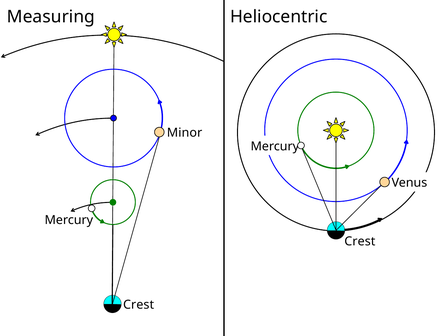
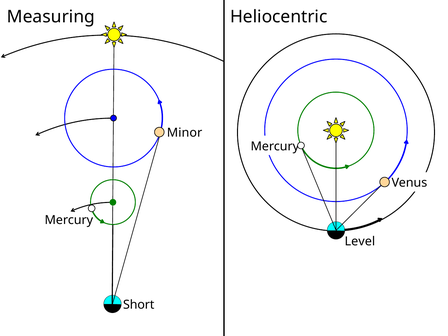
Crest: Crest -> Level (360, 241)
Crest: Crest -> Short (139, 305)
